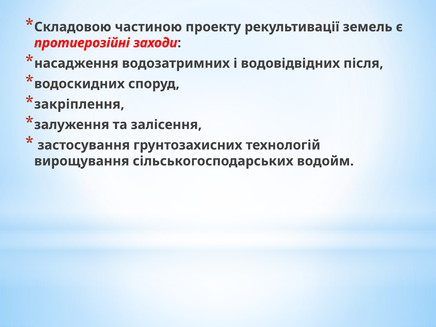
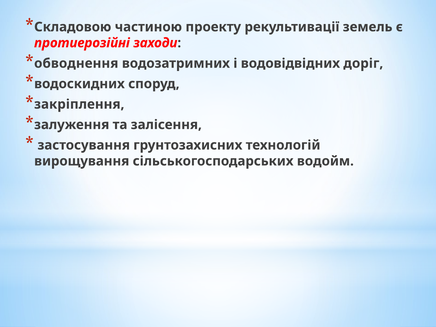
насадження: насадження -> обводнення (76, 63)
після: після -> доріг (363, 63)
